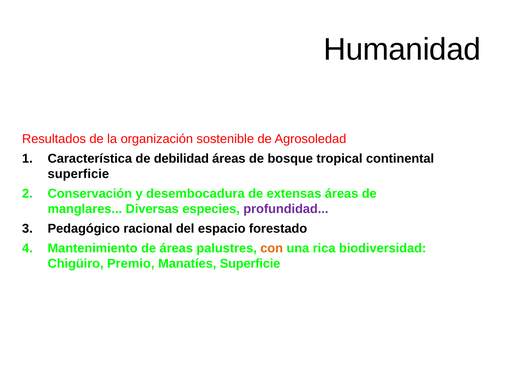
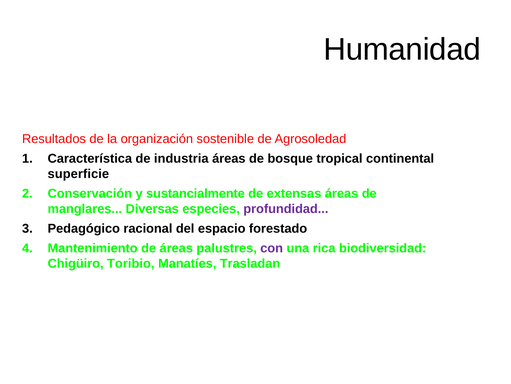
debilidad: debilidad -> industria (181, 158)
desembocadura: desembocadura -> sustancialmente (196, 193)
con colour: orange -> purple (272, 248)
Premio: Premio -> Toribio (131, 263)
Manatíes Superficie: Superficie -> Trasladan (250, 263)
